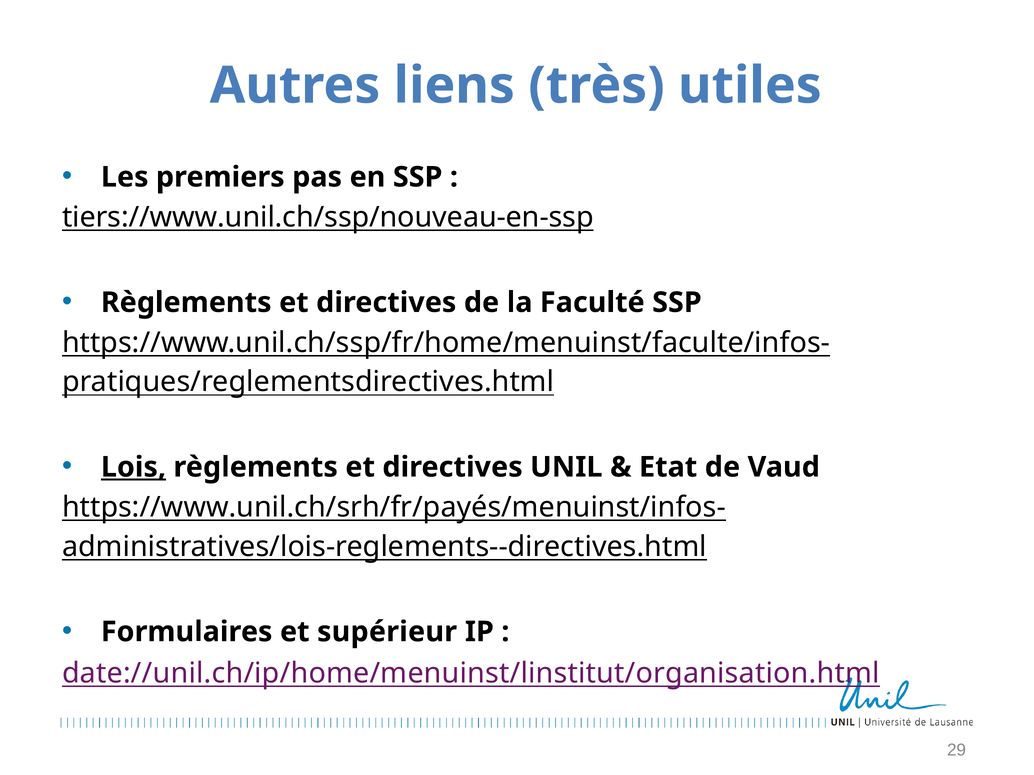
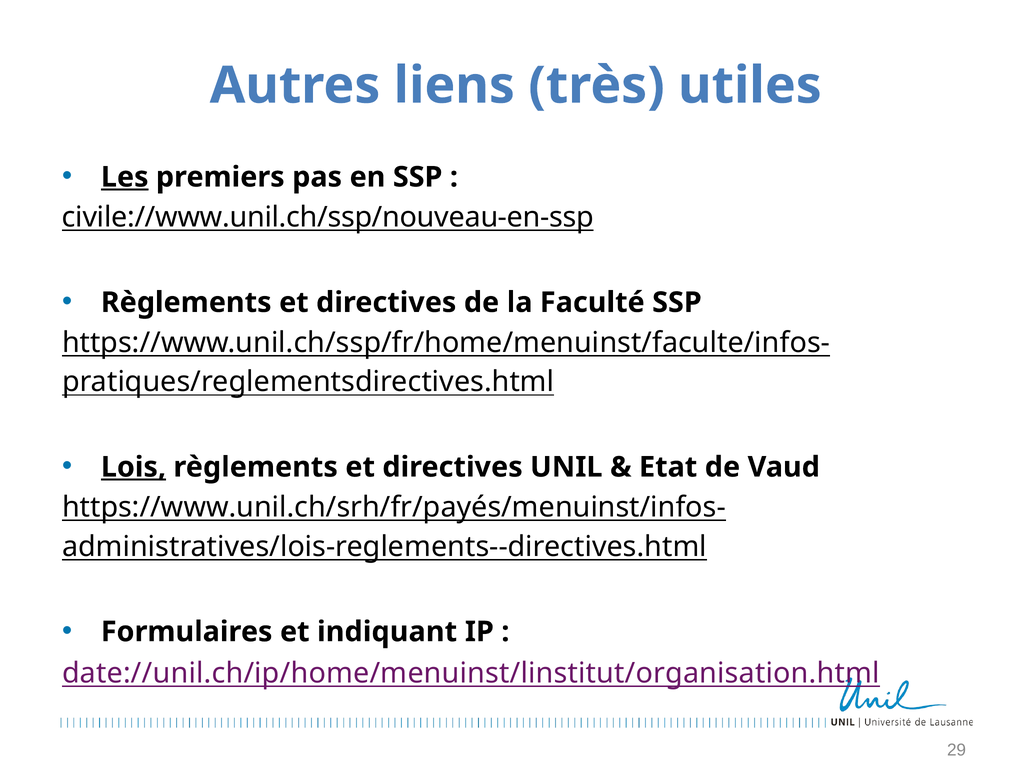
Les underline: none -> present (125, 177)
tiers://www.unil.ch/ssp/nouveau-en-ssp: tiers://www.unil.ch/ssp/nouveau-en-ssp -> civile://www.unil.ch/ssp/nouveau-en-ssp (328, 217)
supérieur: supérieur -> indiquant (387, 632)
